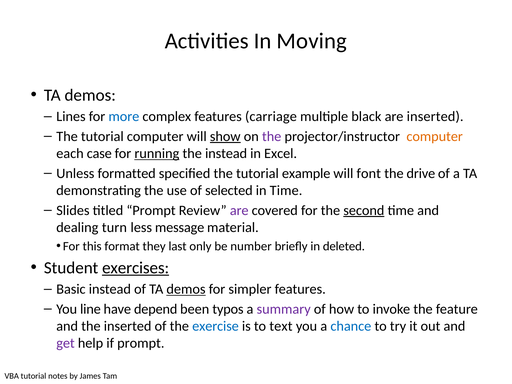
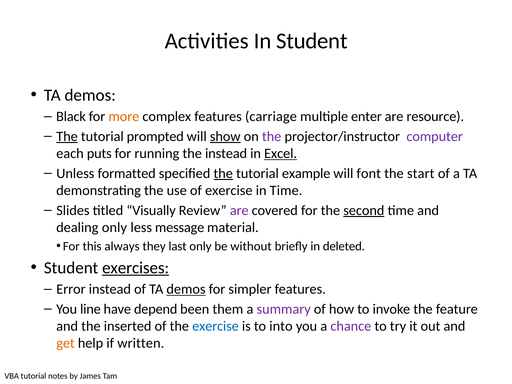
In Moving: Moving -> Student (312, 41)
Lines: Lines -> Black (71, 116)
more colour: blue -> orange (124, 116)
black: black -> enter (366, 116)
are inserted: inserted -> resource (435, 116)
The underline: none -> present (67, 136)
tutorial computer: computer -> prompted (155, 136)
computer colour: orange -> purple (435, 136)
case: case -> puts (99, 153)
running underline: present -> none (157, 153)
Excel underline: none -> present (281, 153)
the underline: none -> present (223, 173)
drive: drive -> start (421, 173)
of selected: selected -> exercise (229, 190)
titled Prompt: Prompt -> Visually (151, 210)
dealing turn: turn -> only (114, 227)
format: format -> always (122, 246)
number: number -> without (251, 246)
Basic: Basic -> Error (71, 289)
typos: typos -> them (228, 309)
text: text -> into (281, 326)
chance colour: blue -> purple (351, 326)
get colour: purple -> orange (66, 343)
if prompt: prompt -> written (141, 343)
